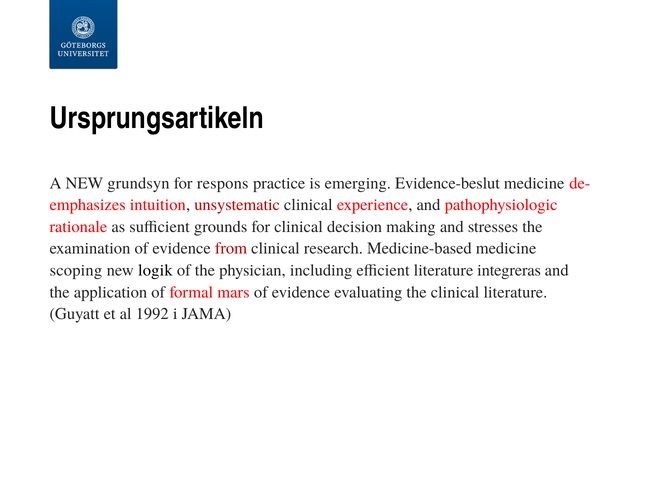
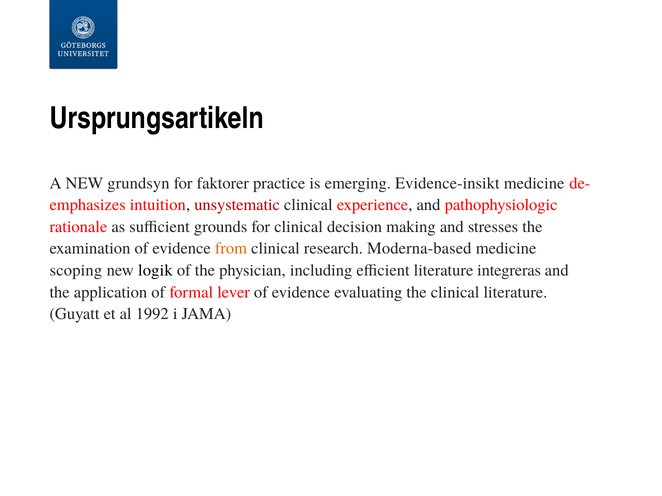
respons: respons -> faktorer (223, 183)
Evidence-beslut: Evidence-beslut -> Evidence-insikt (447, 183)
from colour: red -> orange (231, 249)
Medicine-based: Medicine-based -> Moderna-based (419, 249)
mars: mars -> lever (234, 292)
